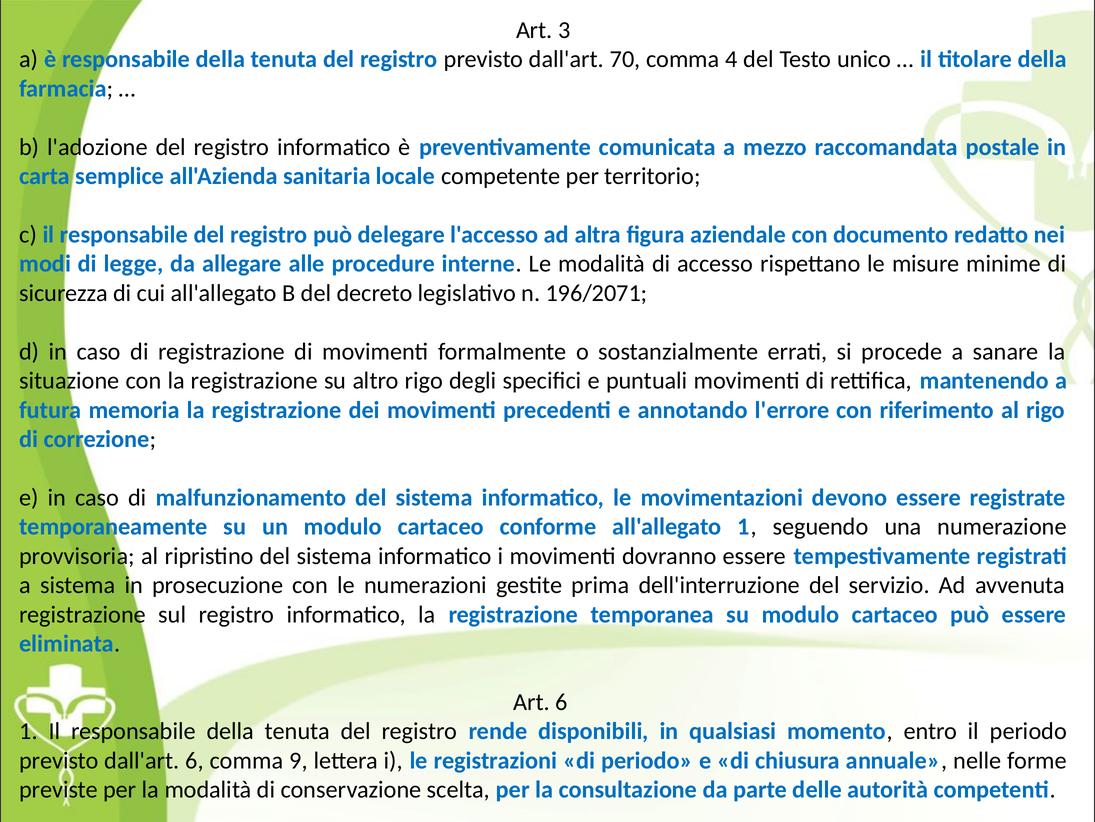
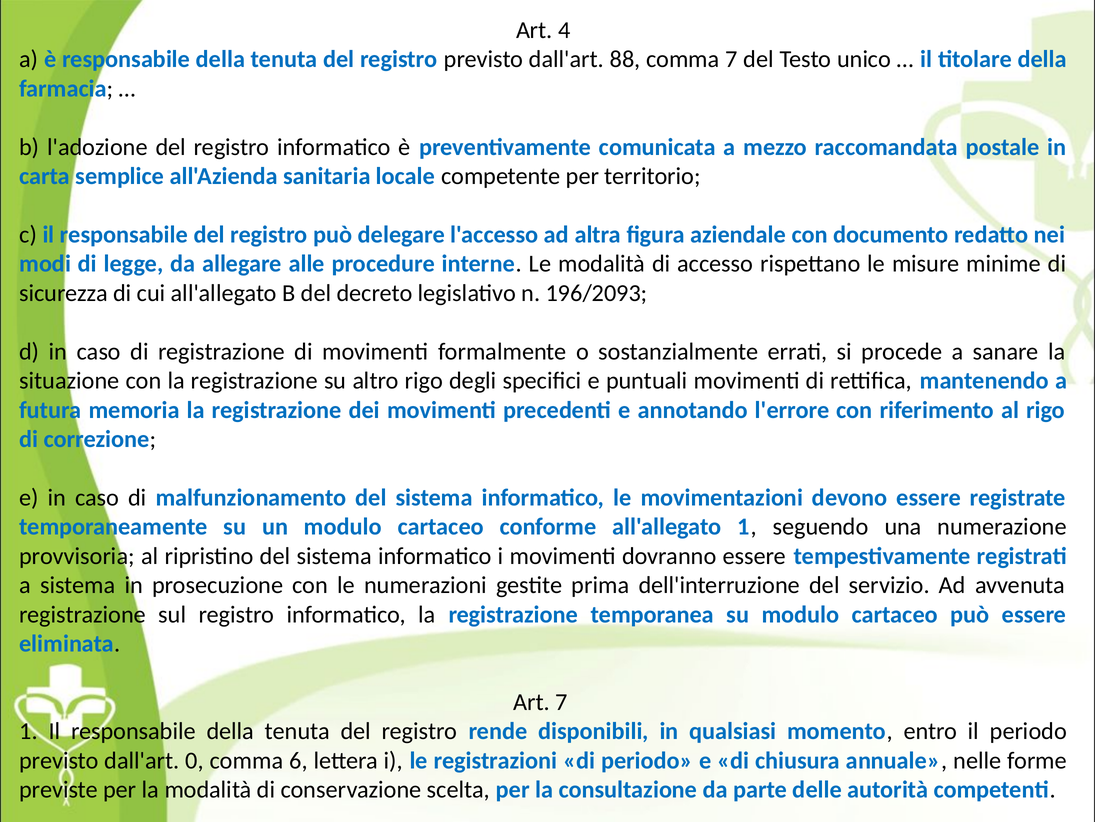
3: 3 -> 4 (564, 30)
70: 70 -> 88 (625, 59)
comma 4: 4 -> 7 (731, 59)
196/2071: 196/2071 -> 196/2093 (597, 293)
Art 6: 6 -> 7 (562, 701)
dall'art 6: 6 -> 0 (195, 760)
9: 9 -> 6 (298, 760)
